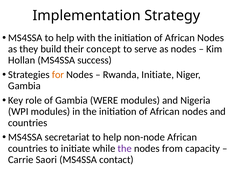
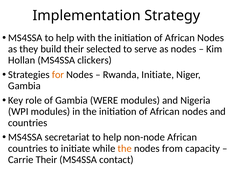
concept: concept -> selected (104, 49)
success: success -> clickers (95, 60)
the colour: purple -> orange (125, 148)
Carrie Saori: Saori -> Their (46, 159)
